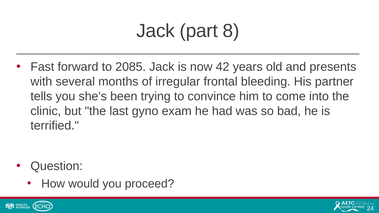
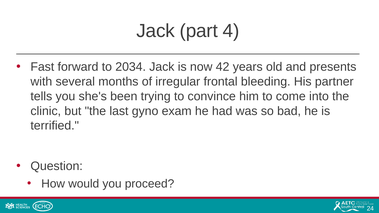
8: 8 -> 4 (231, 31)
2085: 2085 -> 2034 (131, 67)
